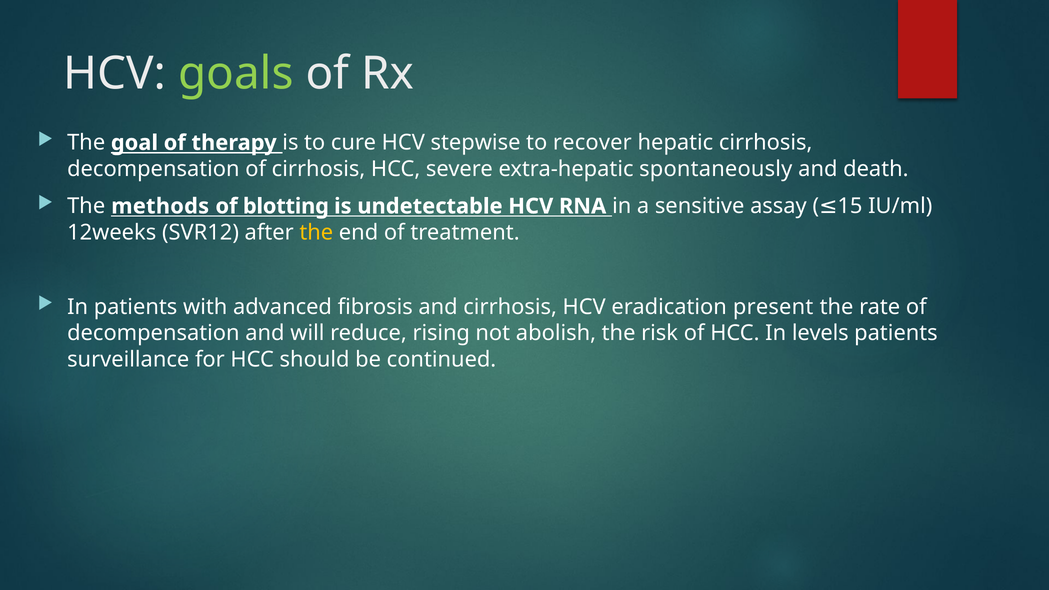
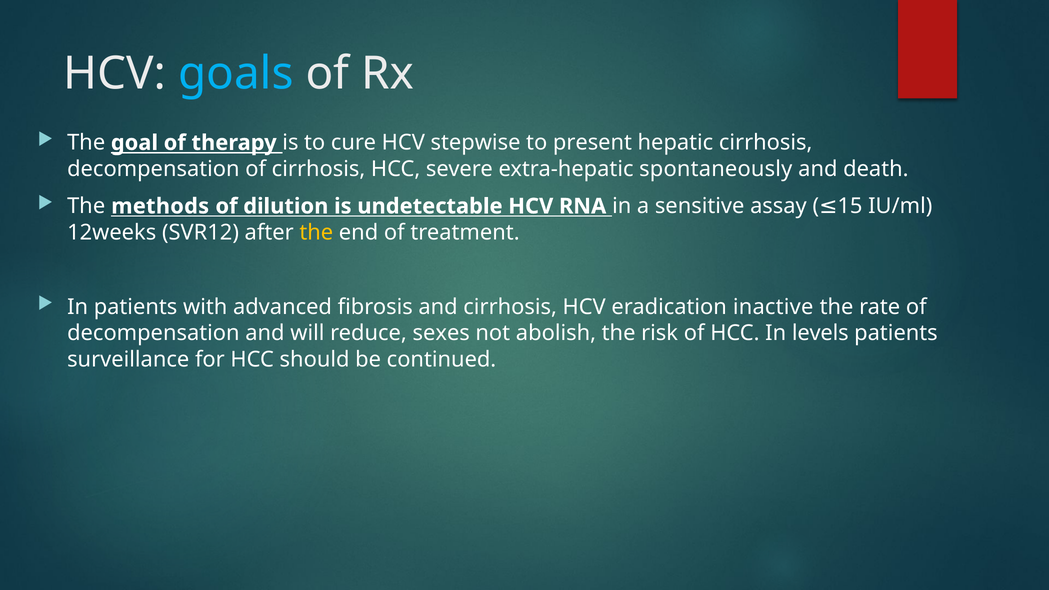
goals colour: light green -> light blue (236, 74)
recover: recover -> present (592, 143)
blotting: blotting -> dilution (286, 206)
present: present -> inactive (773, 307)
rising: rising -> sexes (441, 333)
